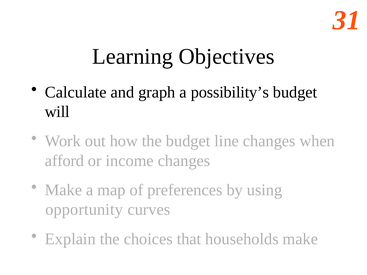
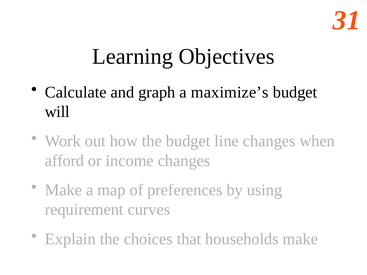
possibility’s: possibility’s -> maximize’s (230, 92)
opportunity: opportunity -> requirement (84, 210)
